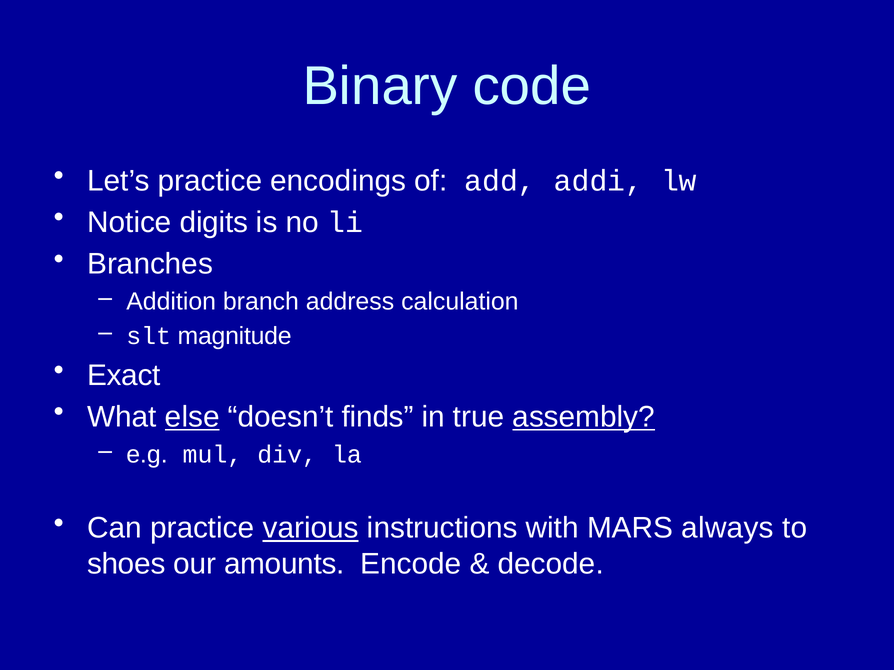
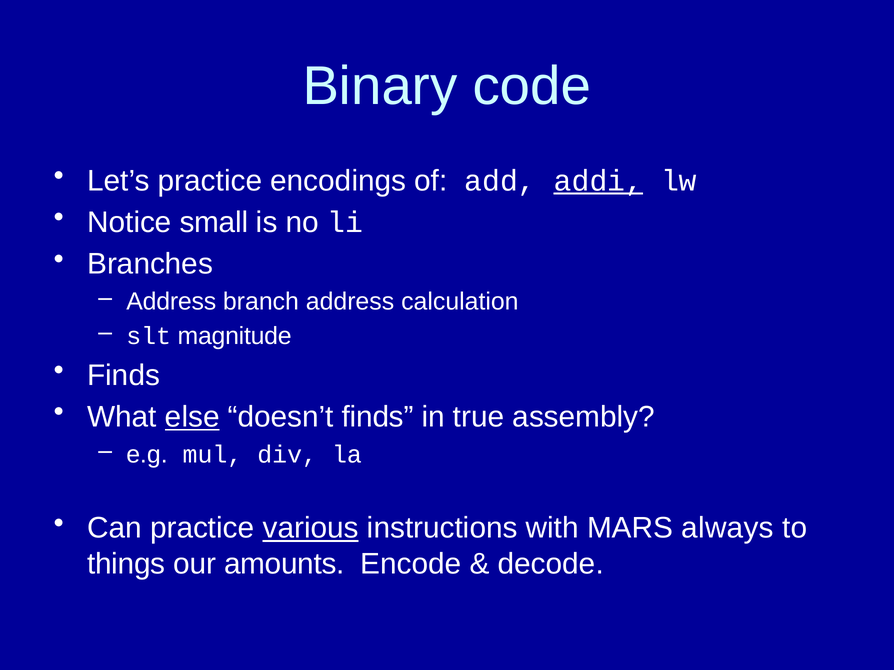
addi underline: none -> present (598, 181)
digits: digits -> small (214, 223)
Addition: Addition -> Address (171, 302)
Exact: Exact -> Finds (124, 376)
assembly underline: present -> none (584, 417)
shoes: shoes -> things (126, 564)
